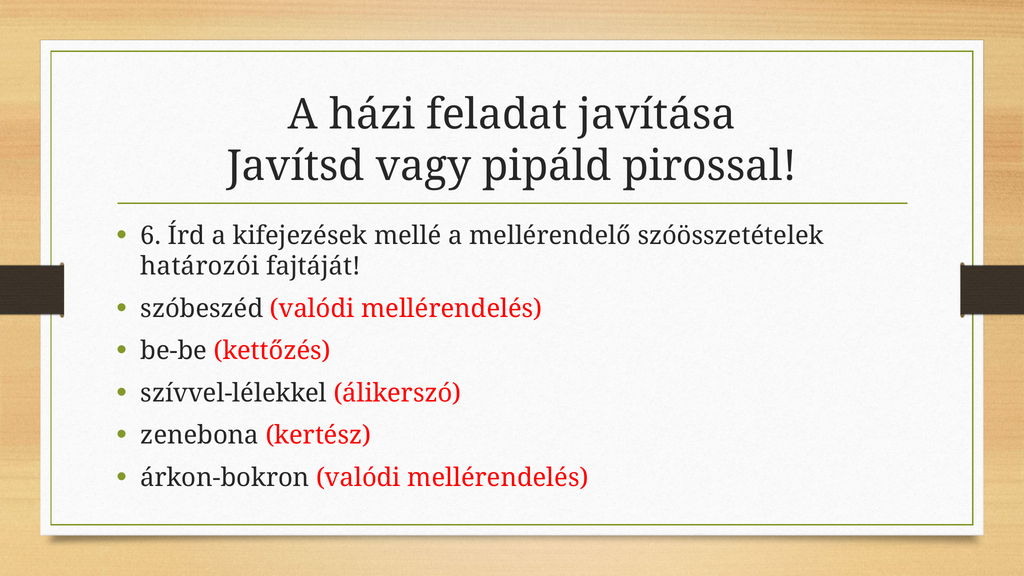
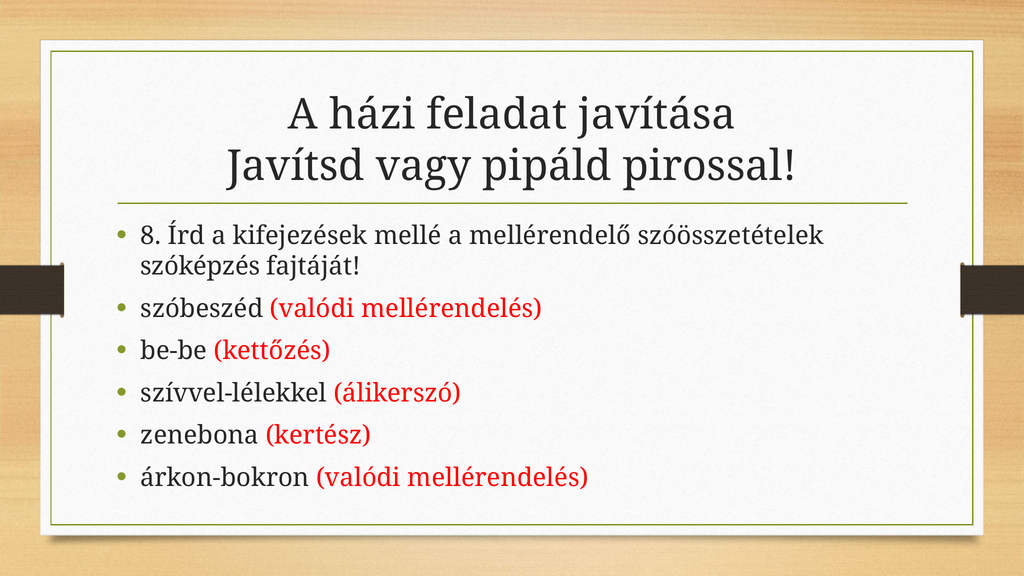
6: 6 -> 8 (151, 236)
határozói: határozói -> szóképzés (200, 266)
